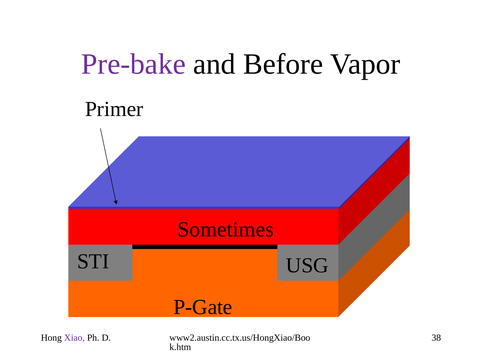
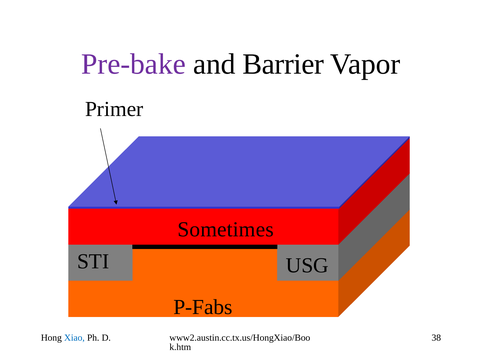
Before: Before -> Barrier (283, 64)
P-Gate: P-Gate -> P-Fabs (203, 308)
Xiao colour: purple -> blue (74, 338)
